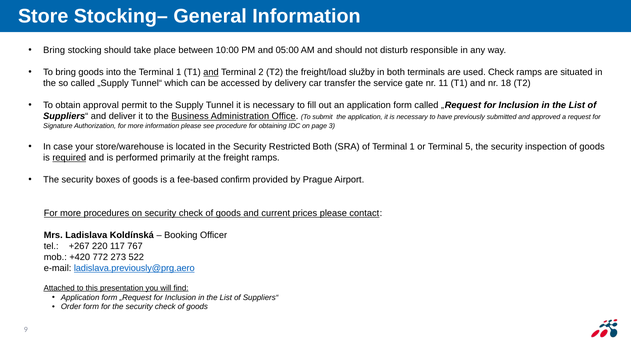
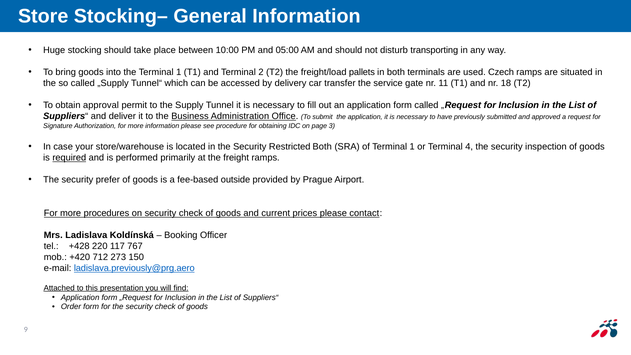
Bring: Bring -> Huge (54, 50)
responsible: responsible -> transporting (434, 50)
and underline: present -> none (211, 72)
služby: služby -> pallets (362, 72)
used Check: Check -> Czech (501, 72)
5: 5 -> 4 (469, 147)
boxes: boxes -> prefer (108, 180)
confirm: confirm -> outside (235, 180)
+267: +267 -> +428 (79, 246)
772: 772 -> 712 (100, 257)
522: 522 -> 150 (136, 257)
